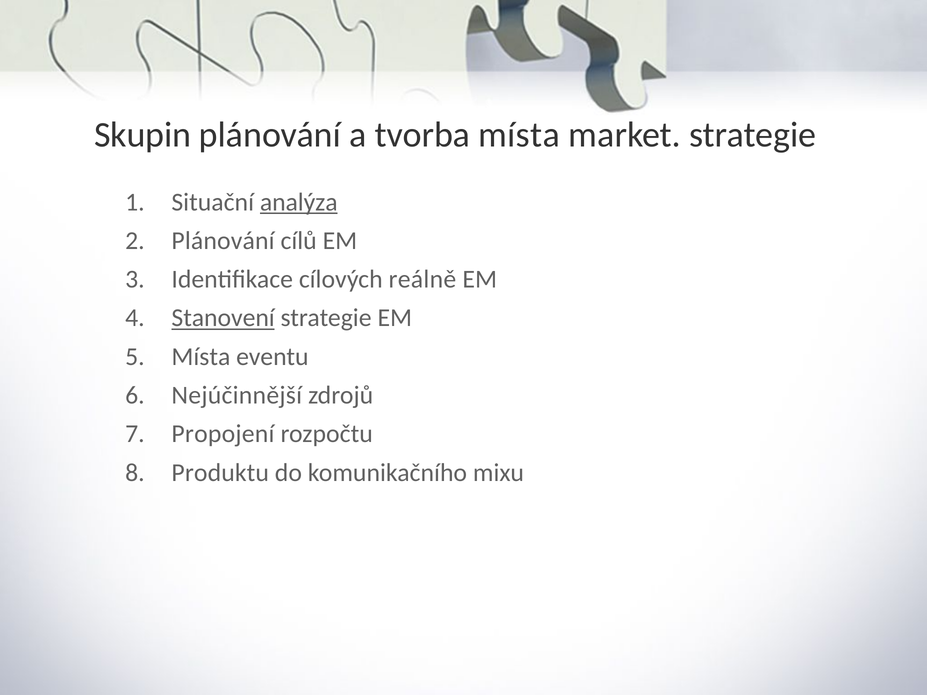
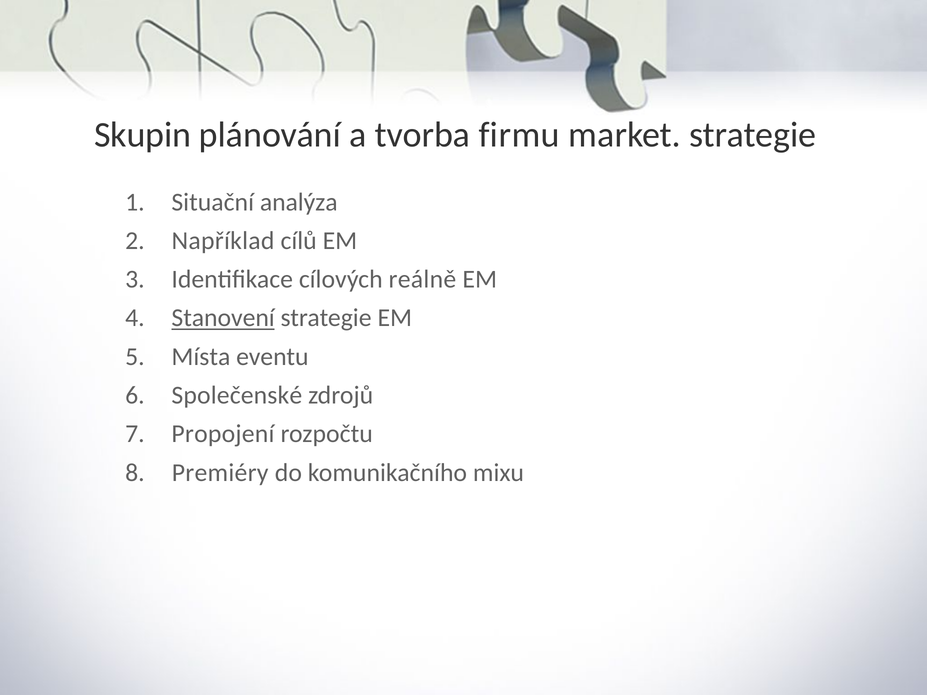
tvorba místa: místa -> firmu (519, 135)
analýza underline: present -> none (299, 202)
Plánování: Plánování -> Například (223, 241)
Nejúčinnější: Nejúčinnější -> Společenské (237, 395)
Produktu: Produktu -> Premiéry (220, 473)
